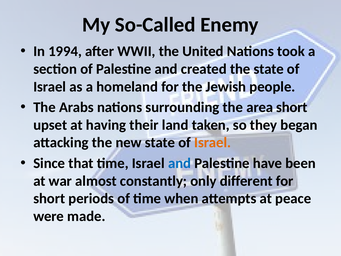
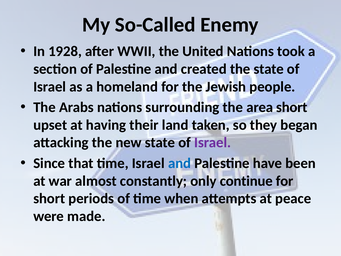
1994: 1994 -> 1928 (65, 51)
Israel colour: orange -> purple (213, 142)
different: different -> continue (246, 181)
